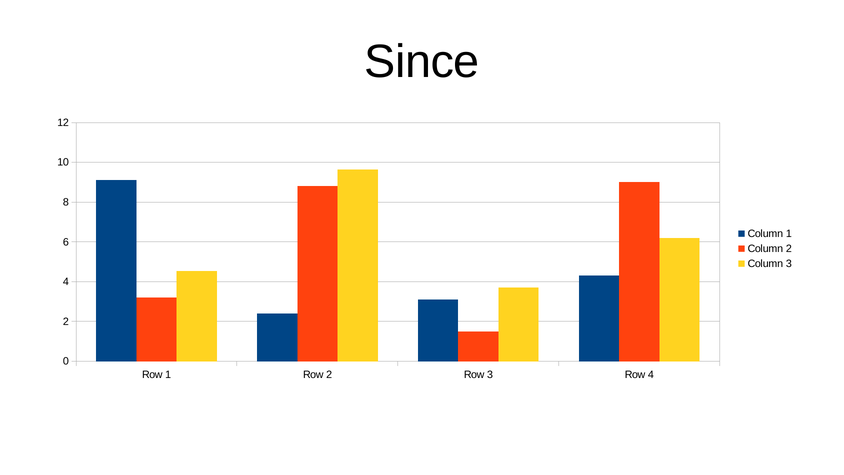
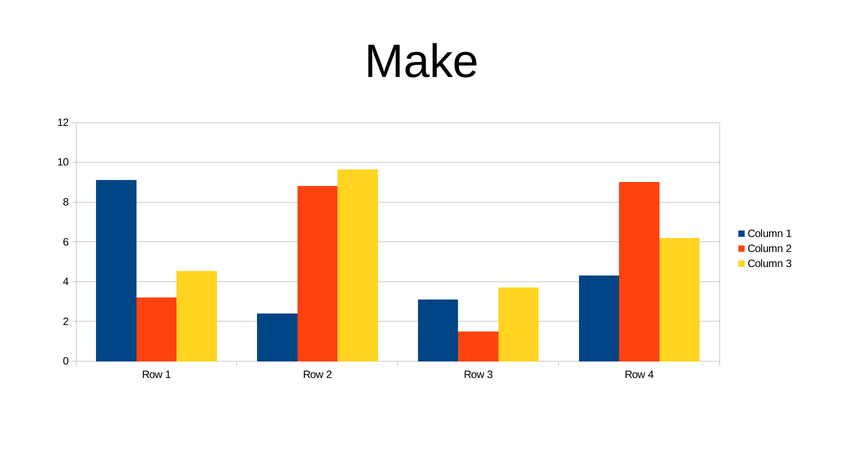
Since: Since -> Make (422, 62)
